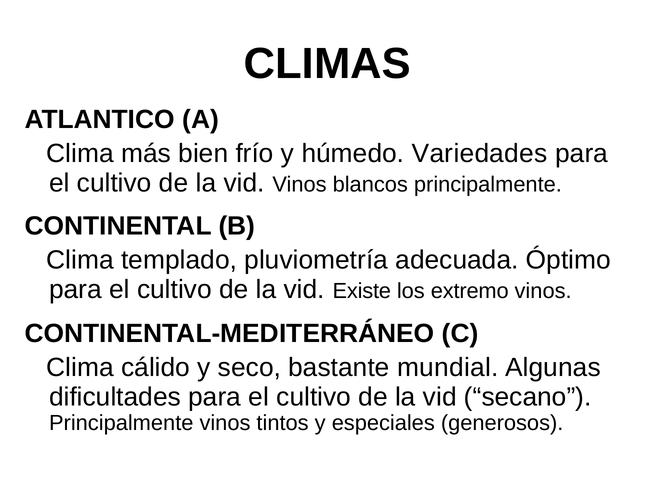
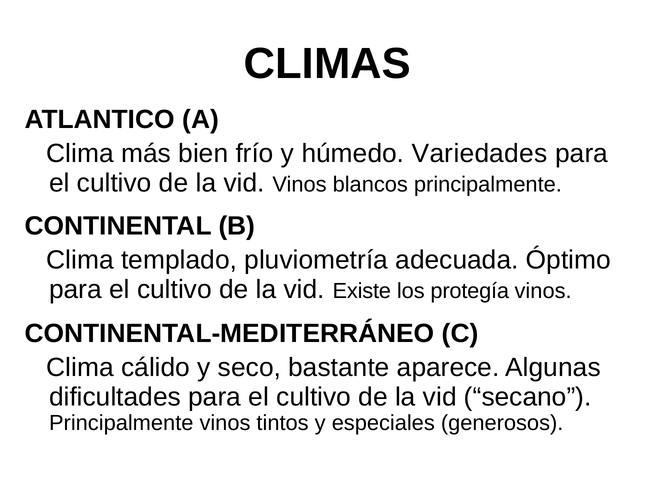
extremo: extremo -> protegía (470, 291)
mundial: mundial -> aparece (448, 368)
